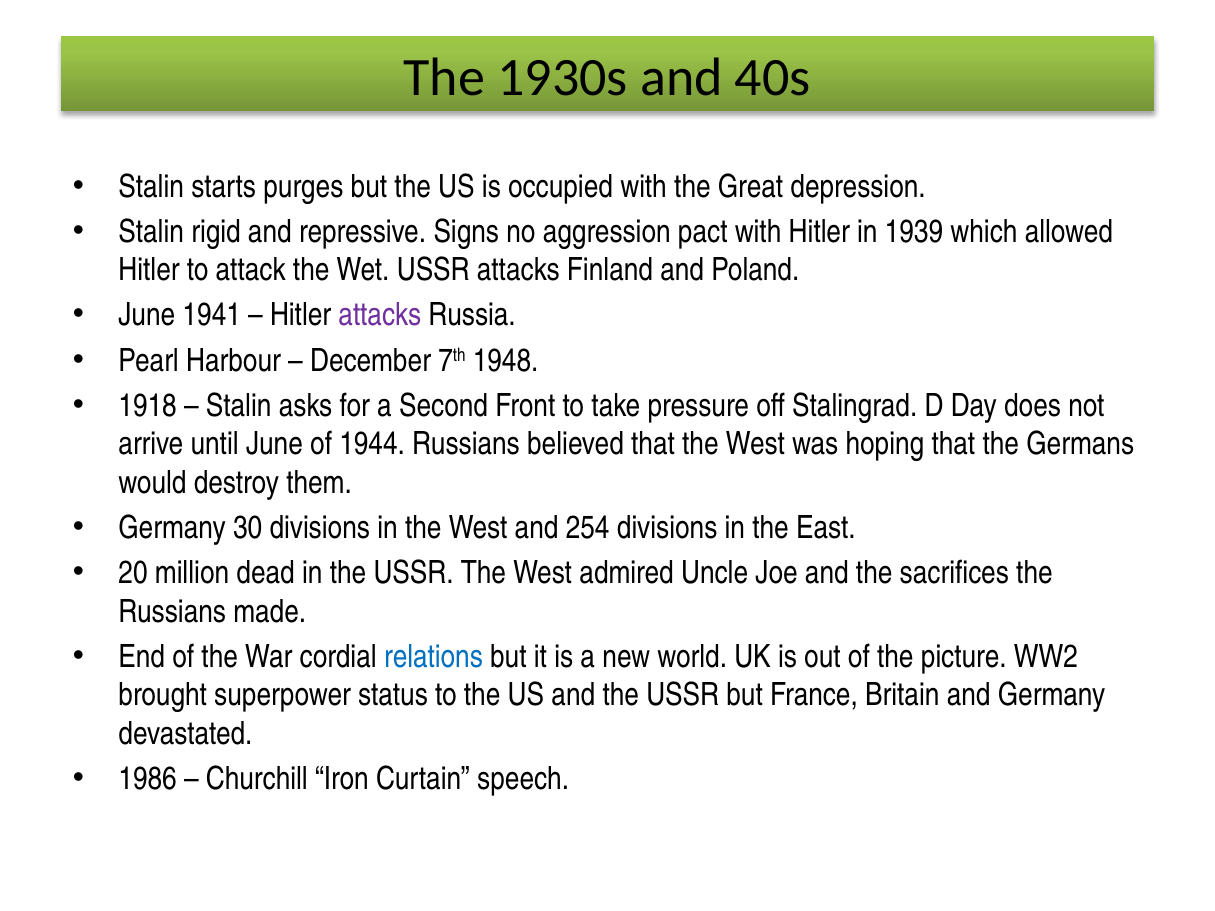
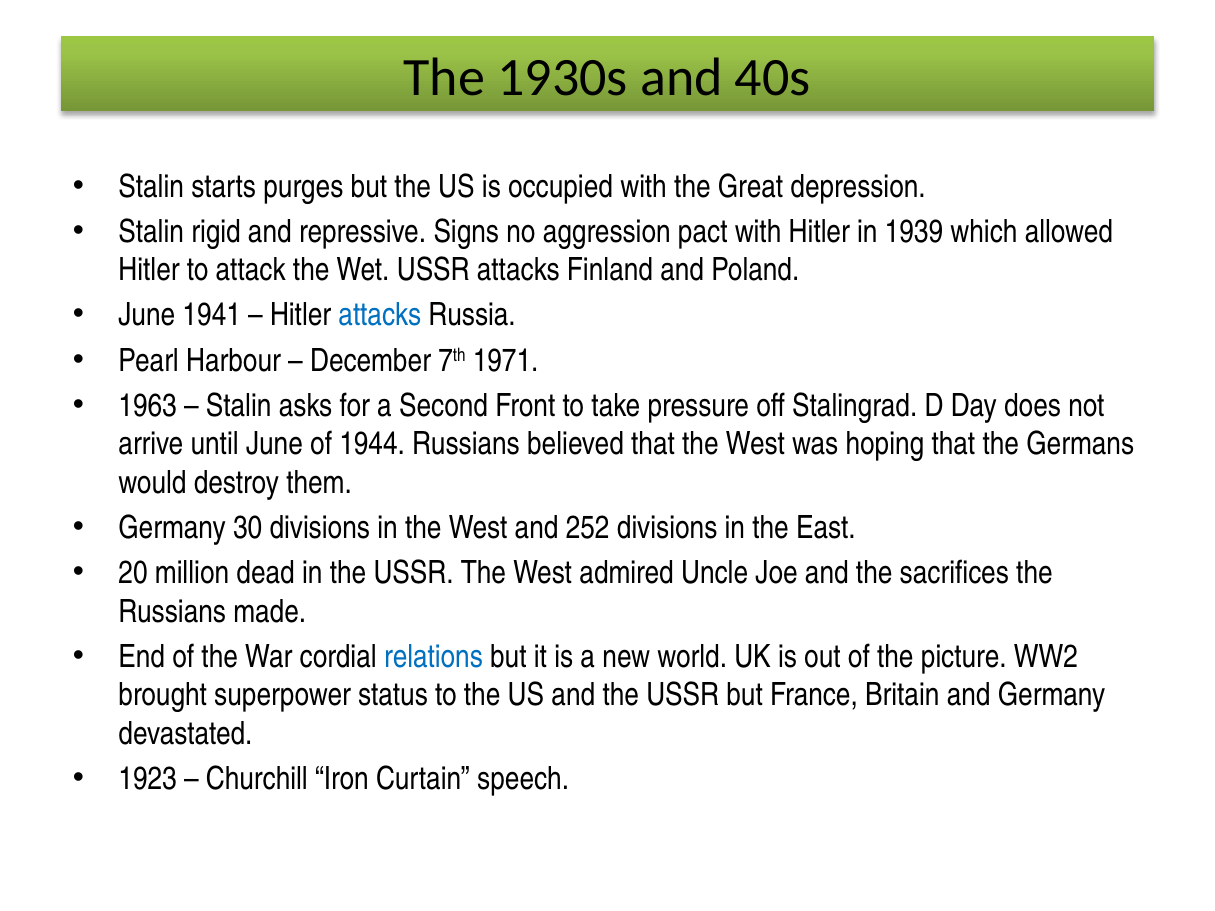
attacks colour: purple -> blue (380, 315)
1948: 1948 -> 1971 (506, 361)
1918: 1918 -> 1963 (148, 406)
254: 254 -> 252 (588, 528)
1986: 1986 -> 1923 (148, 779)
